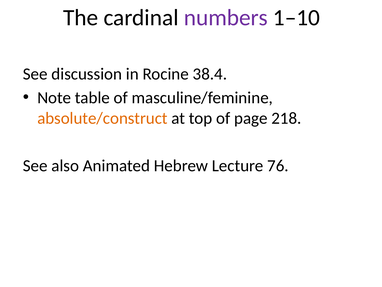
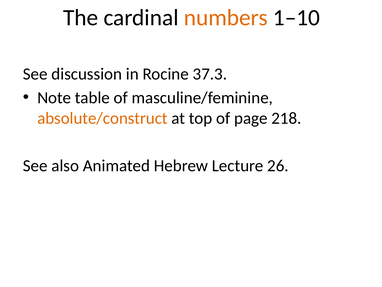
numbers colour: purple -> orange (226, 18)
38.4: 38.4 -> 37.3 (210, 74)
76: 76 -> 26 (278, 166)
